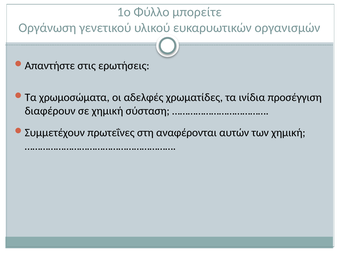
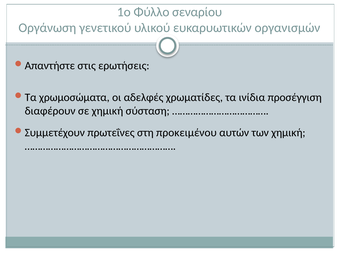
μπορείτε: μπορείτε -> σεναρίου (197, 12)
αναφέρονται: αναφέρονται -> προκειμένου (186, 133)
